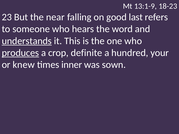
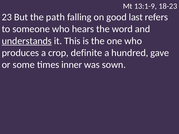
near: near -> path (55, 17)
produces underline: present -> none (20, 53)
your: your -> gave (160, 53)
knew: knew -> some (24, 65)
